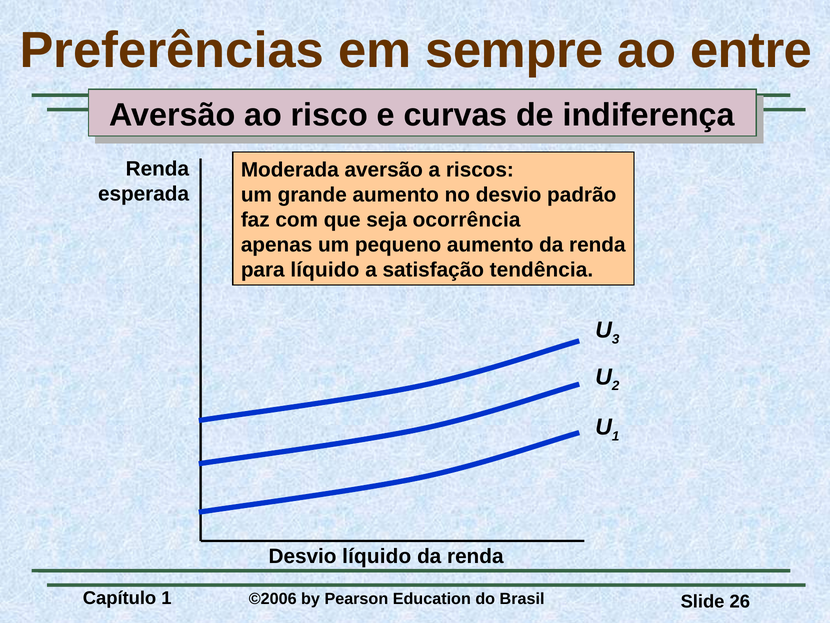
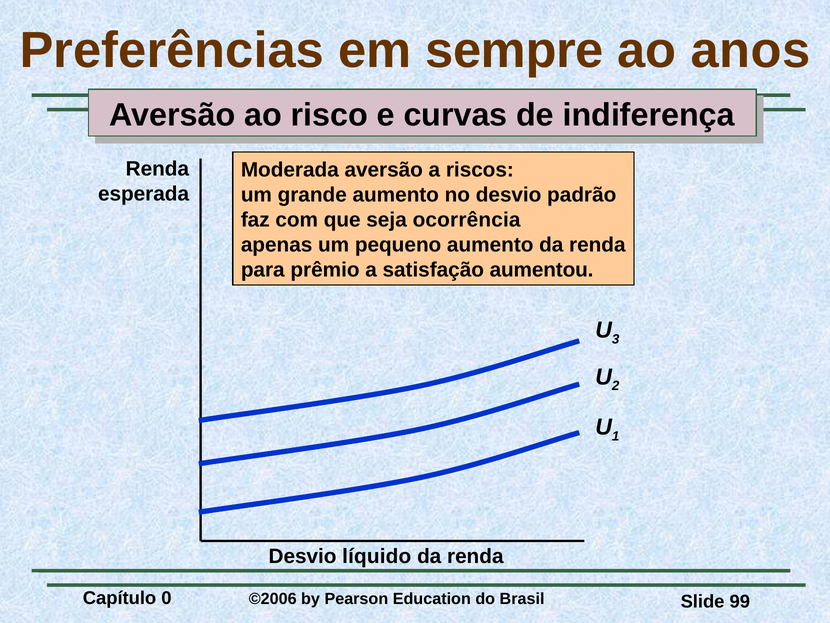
entre: entre -> anos (751, 50)
para líquido: líquido -> prêmio (325, 270)
tendência: tendência -> aumentou (542, 270)
Capítulo 1: 1 -> 0 (166, 597)
26: 26 -> 99 (740, 601)
